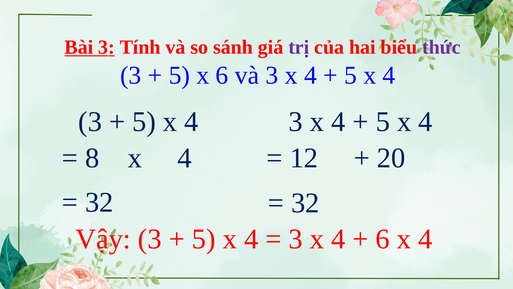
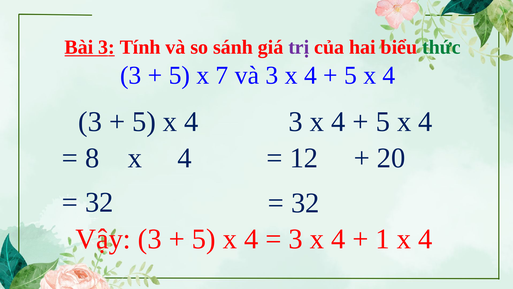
thức colour: purple -> green (441, 47)
x 6: 6 -> 7 (222, 75)
6: 6 -> 1 (383, 239)
